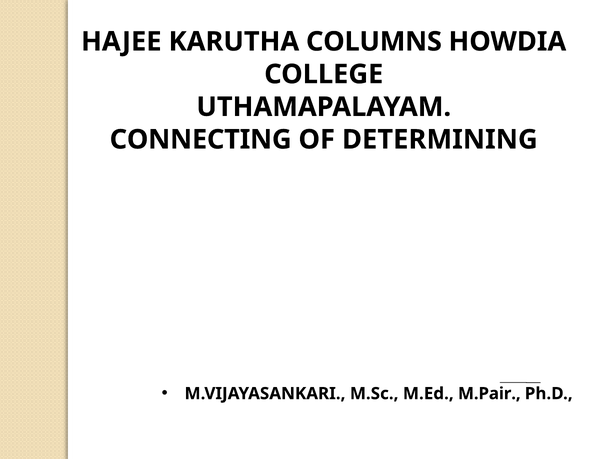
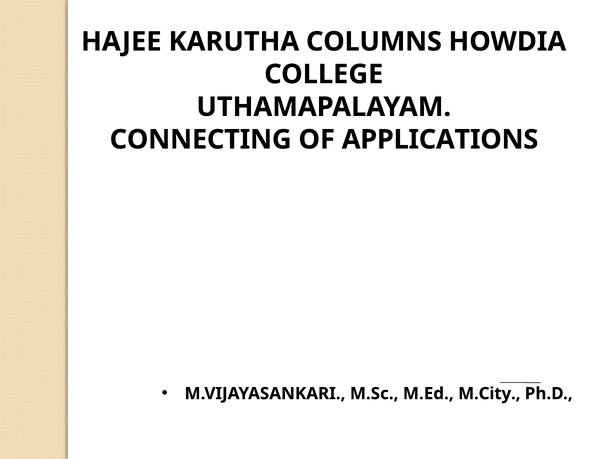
DETERMINING: DETERMINING -> APPLICATIONS (440, 140)
M.Pair: M.Pair -> M.City (489, 394)
